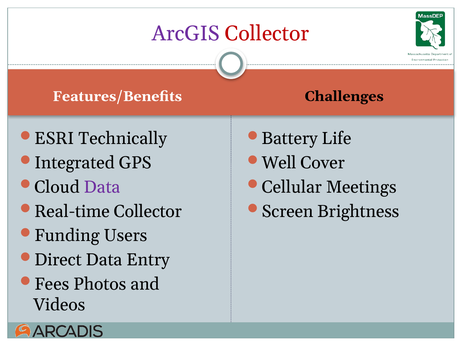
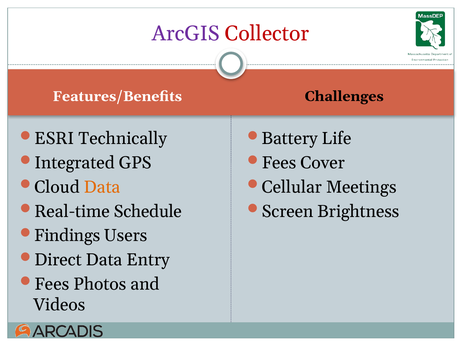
Well: Well -> Fees (279, 163)
Data colour: purple -> orange (102, 187)
Real-time Collector: Collector -> Schedule (148, 212)
Funding: Funding -> Findings (67, 236)
